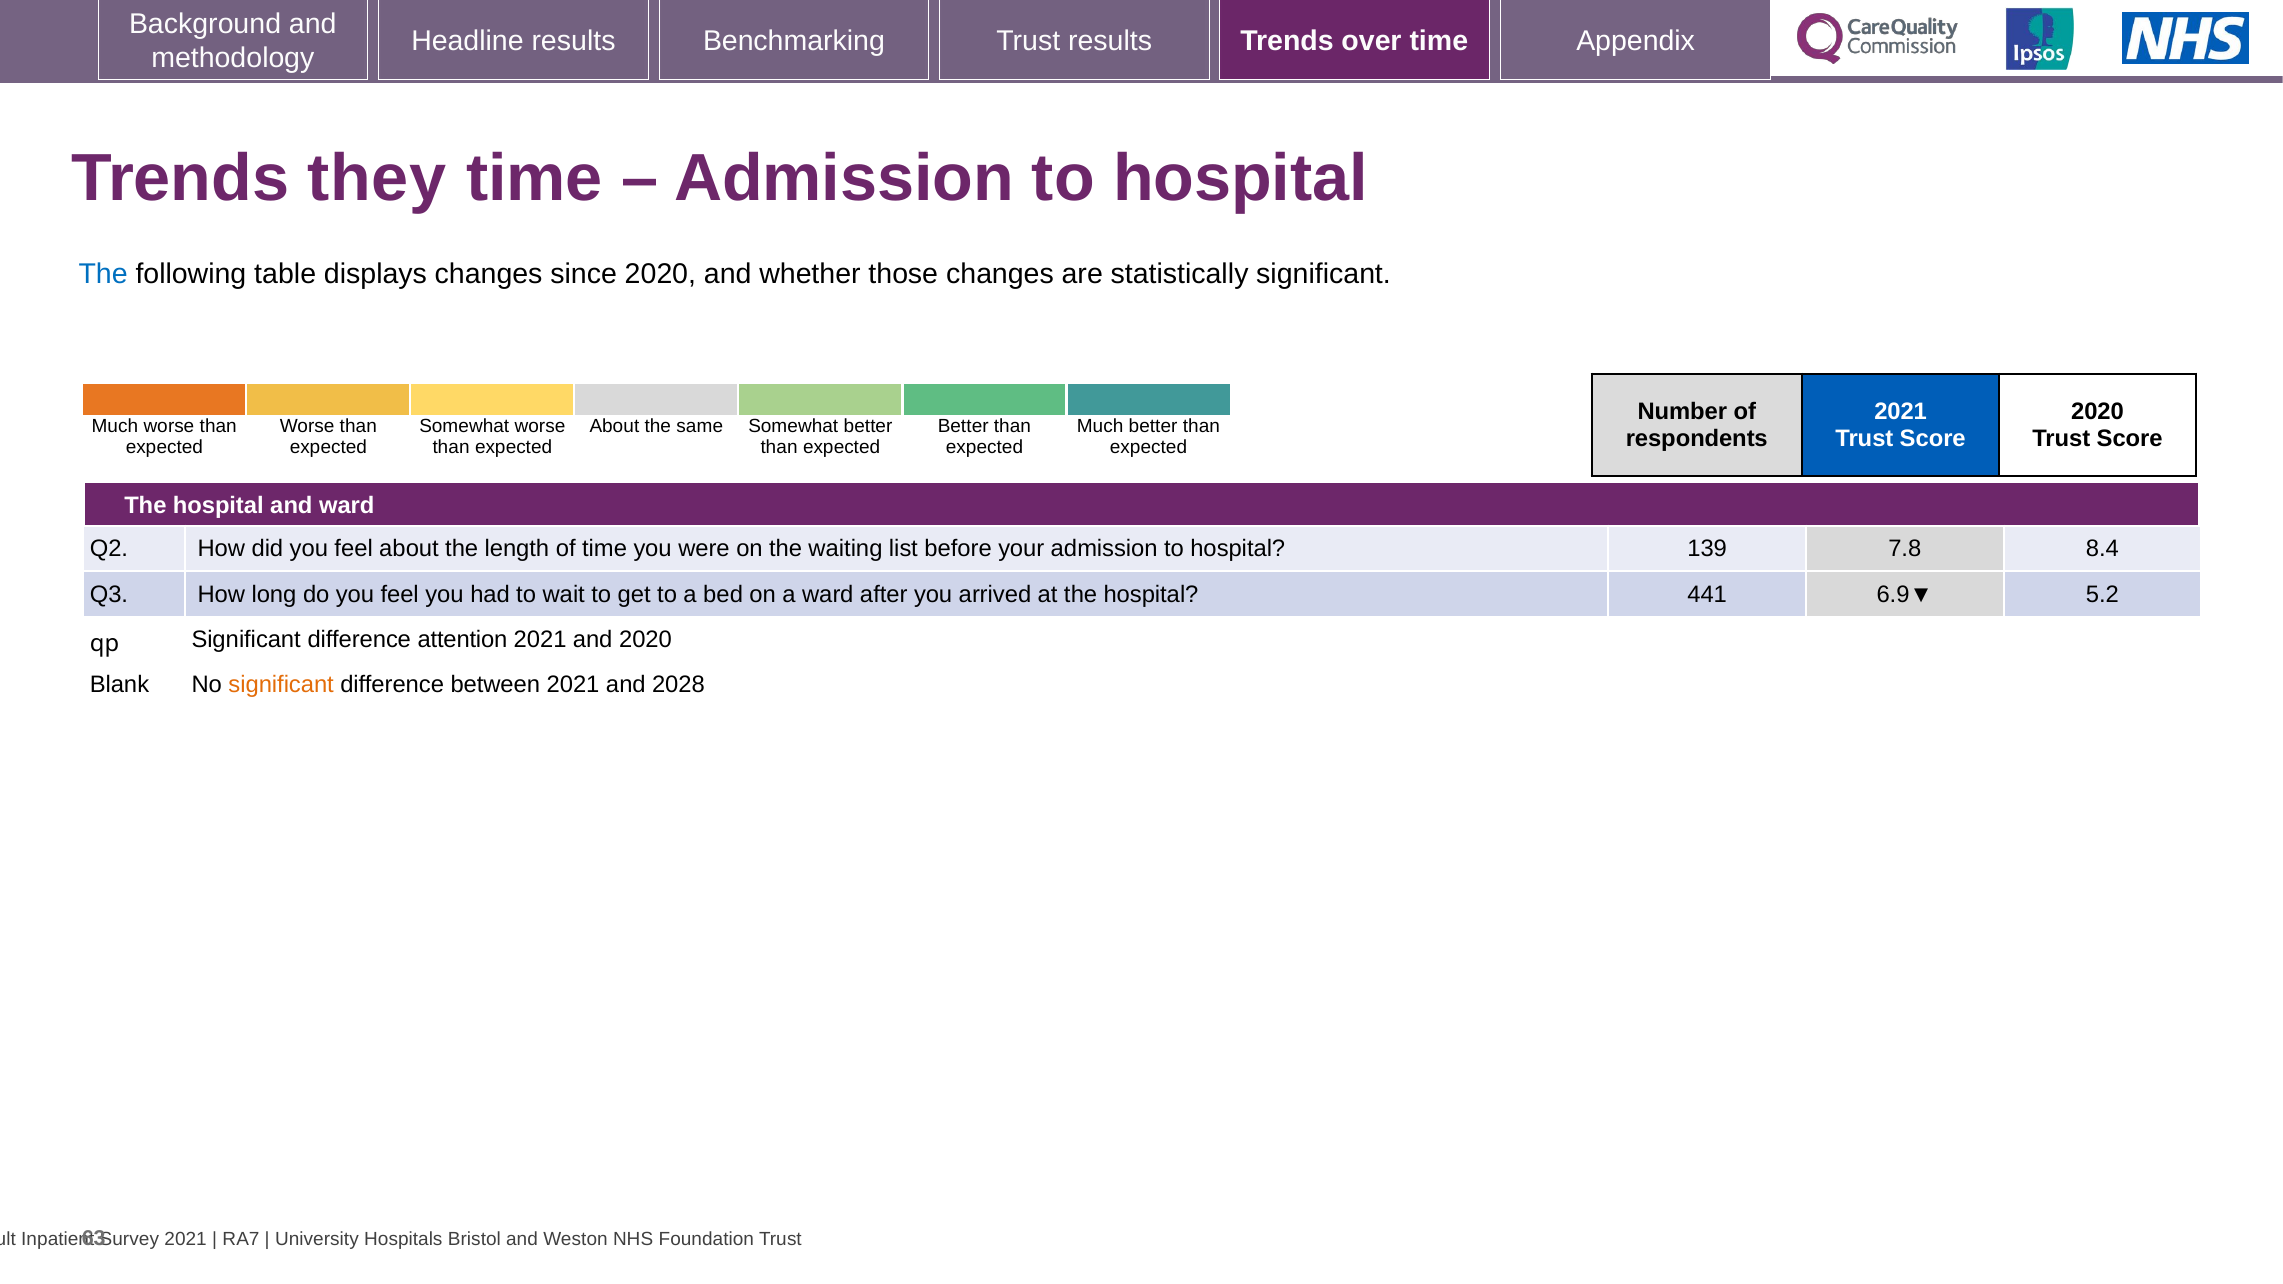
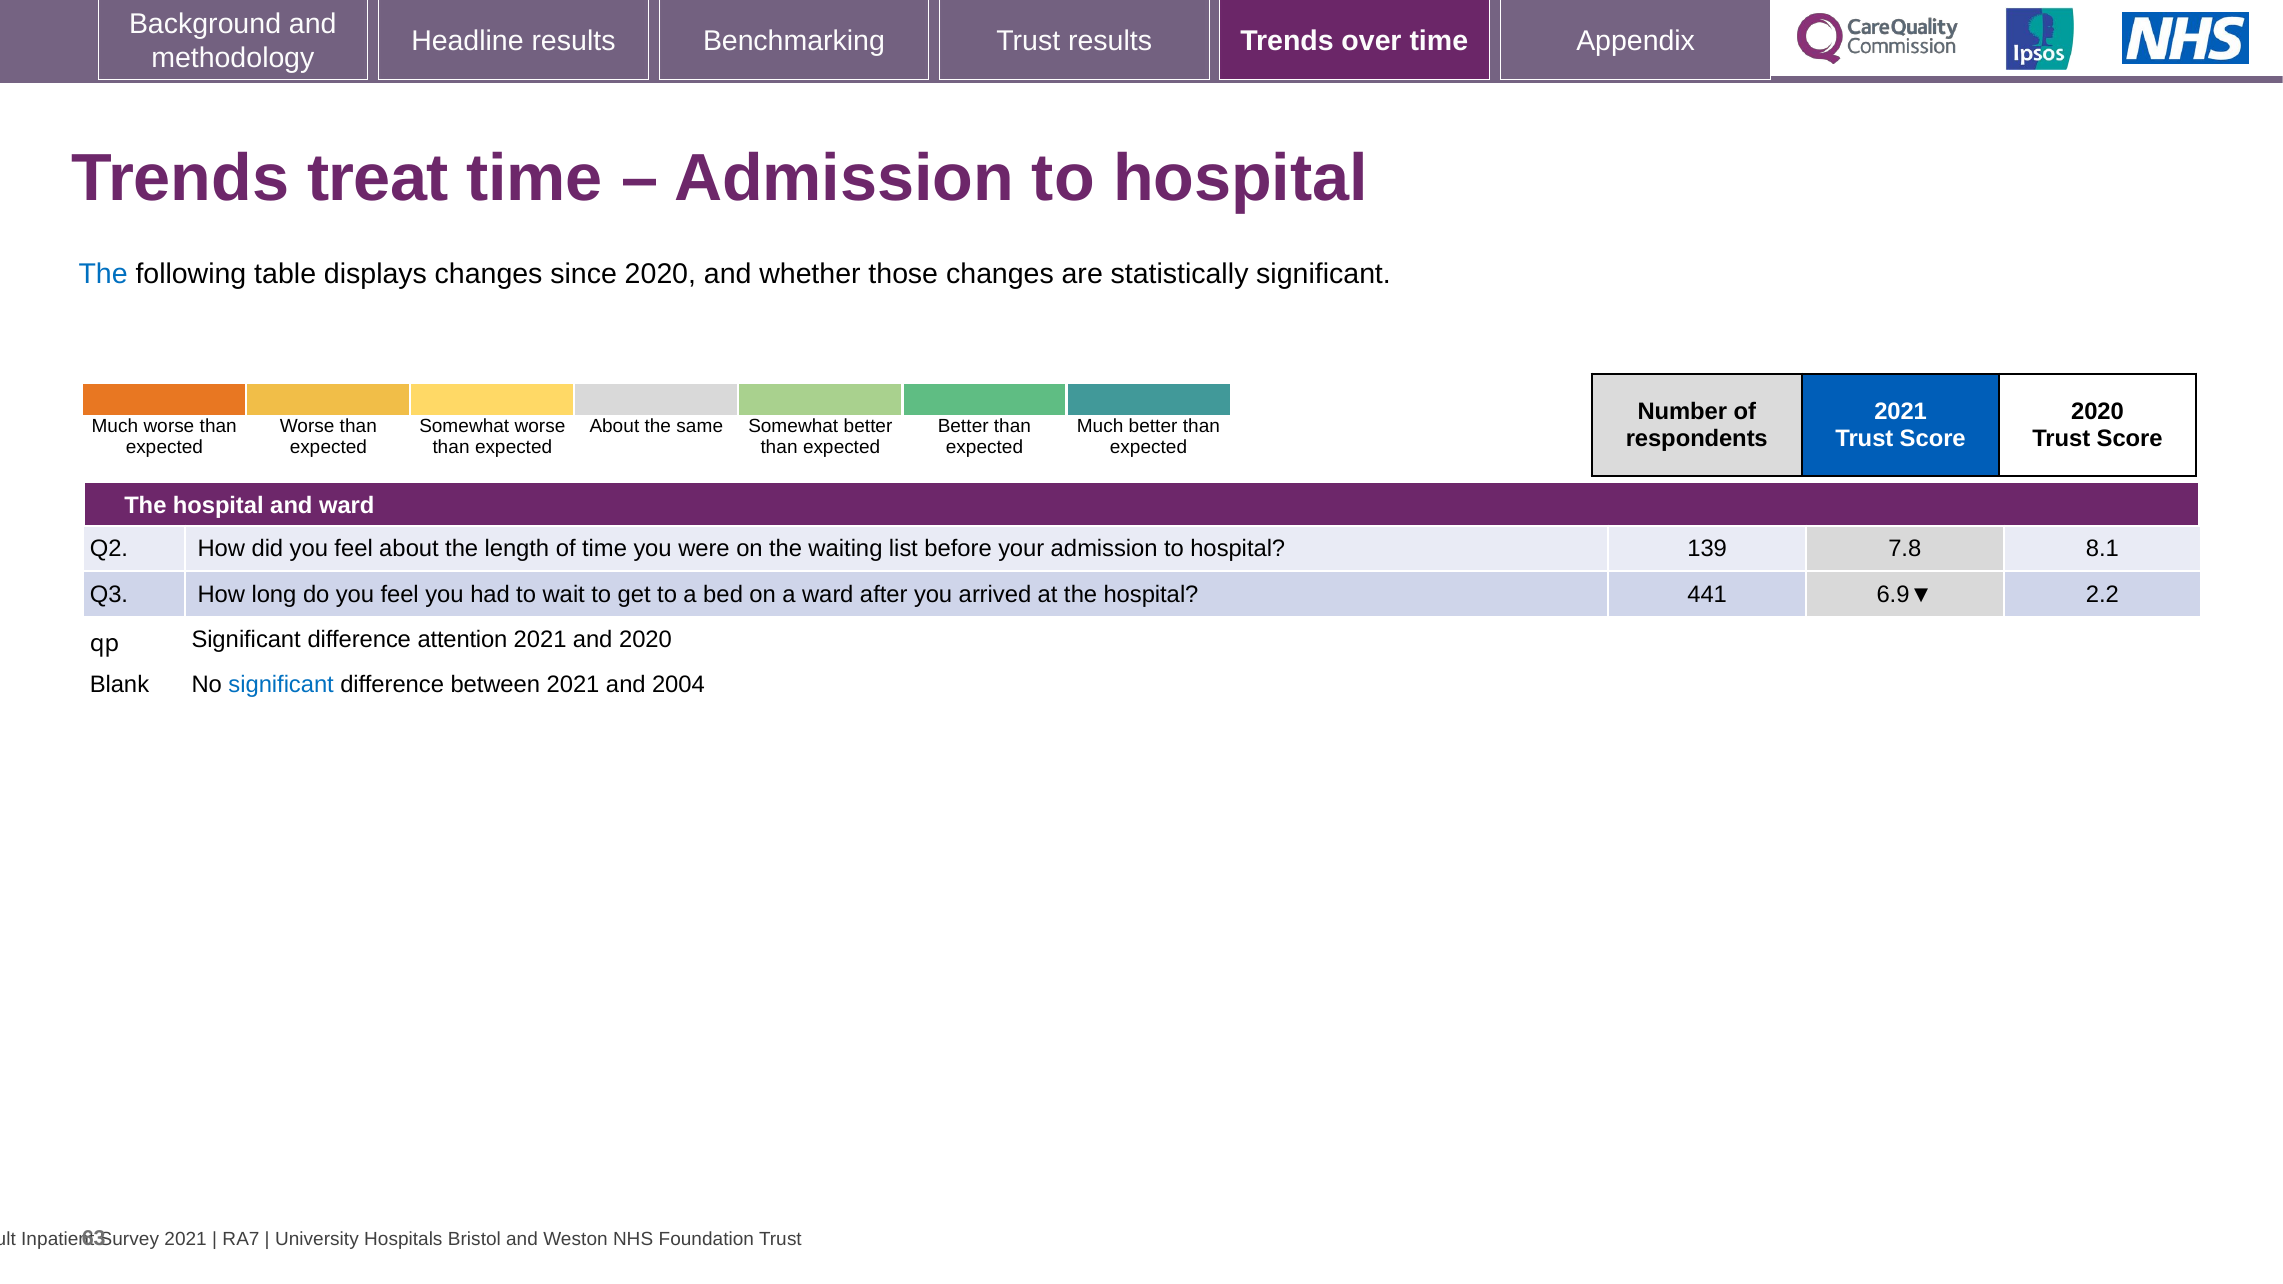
they: they -> treat (378, 179)
8.4: 8.4 -> 8.1 (2102, 549)
5.2: 5.2 -> 2.2 (2102, 595)
significant colour: orange -> blue (281, 685)
2028: 2028 -> 2004 (678, 685)
